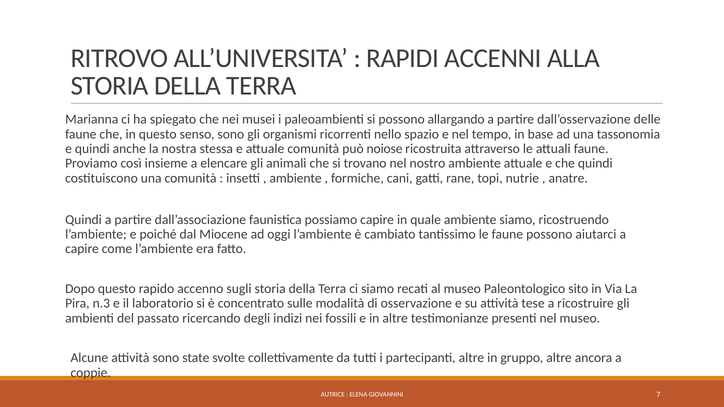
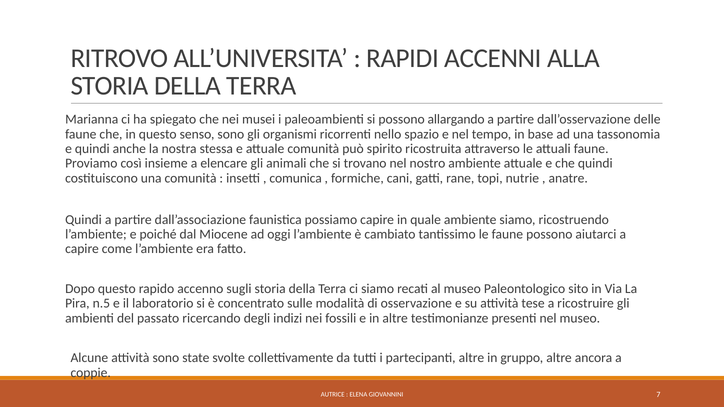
noiose: noiose -> spirito (384, 149)
ambiente: ambiente -> comunica (296, 178)
n.3: n.3 -> n.5 (101, 304)
